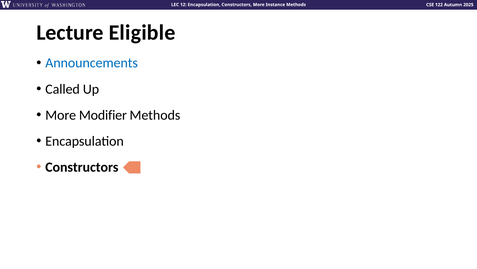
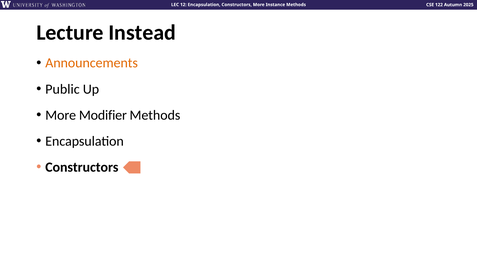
Eligible: Eligible -> Instead (142, 33)
Announcements colour: blue -> orange (92, 63)
Called: Called -> Public (63, 89)
